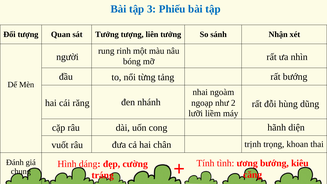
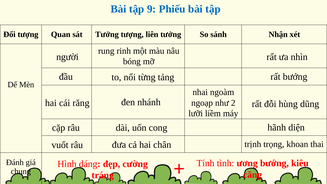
3: 3 -> 9 (152, 9)
